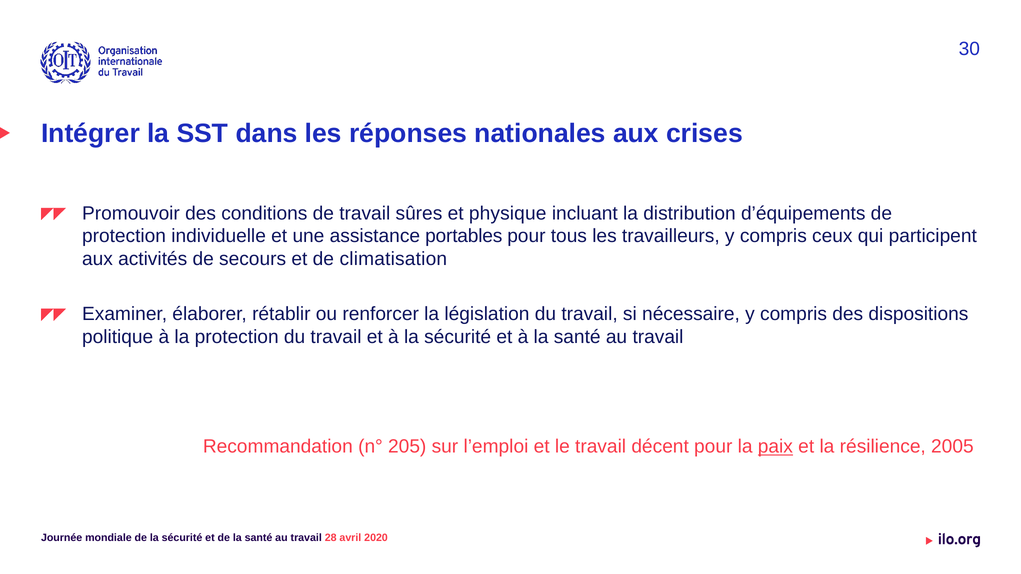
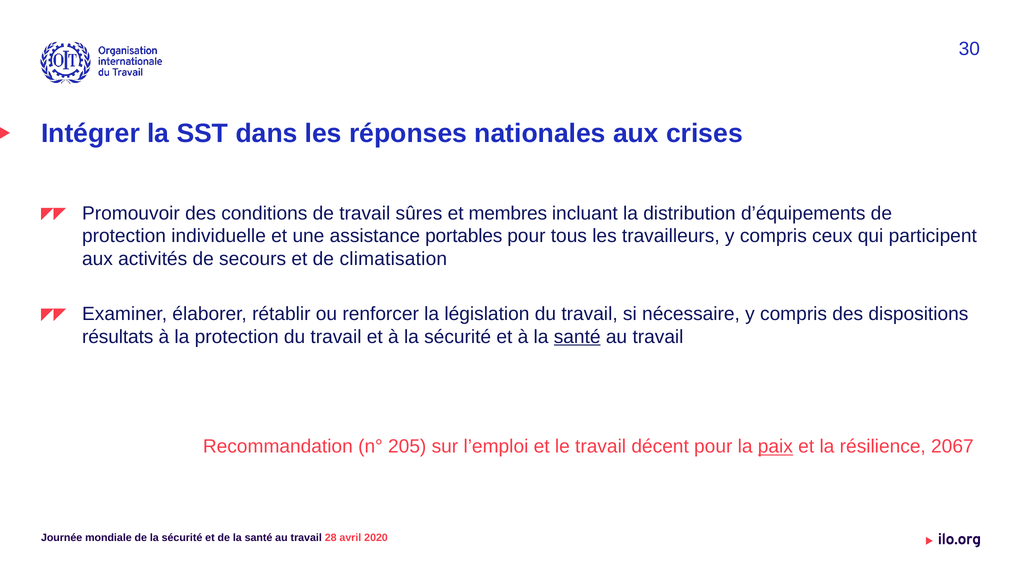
physique: physique -> membres (508, 213)
politique: politique -> résultats (118, 337)
santé underline: none -> present (577, 337)
2005: 2005 -> 2067 (952, 447)
